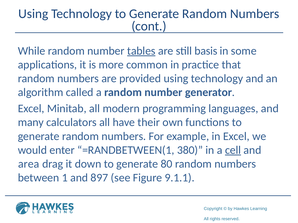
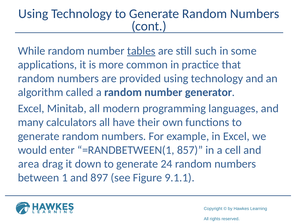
basis: basis -> such (206, 51)
380: 380 -> 857 (190, 150)
cell underline: present -> none (233, 150)
80: 80 -> 24 (167, 164)
